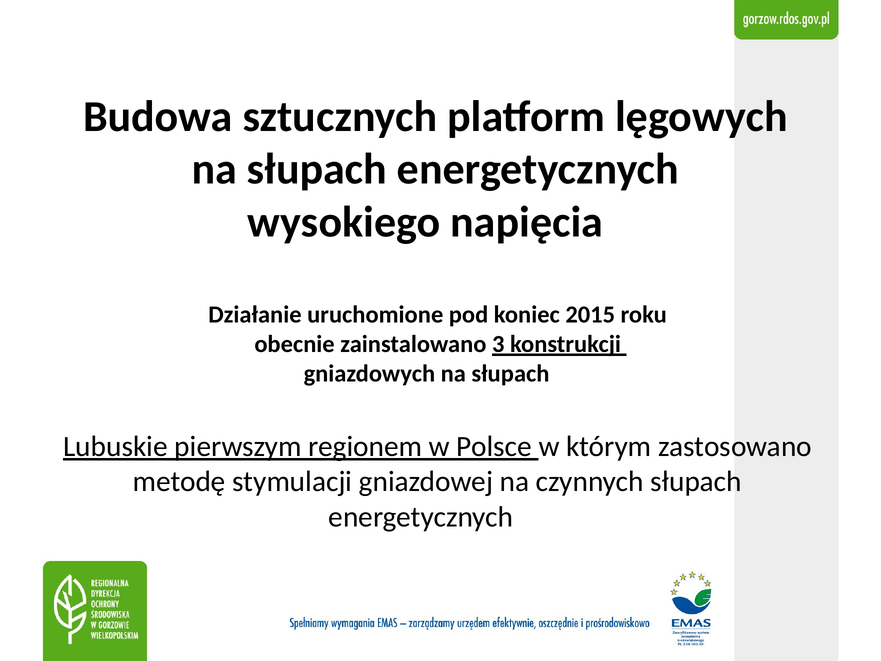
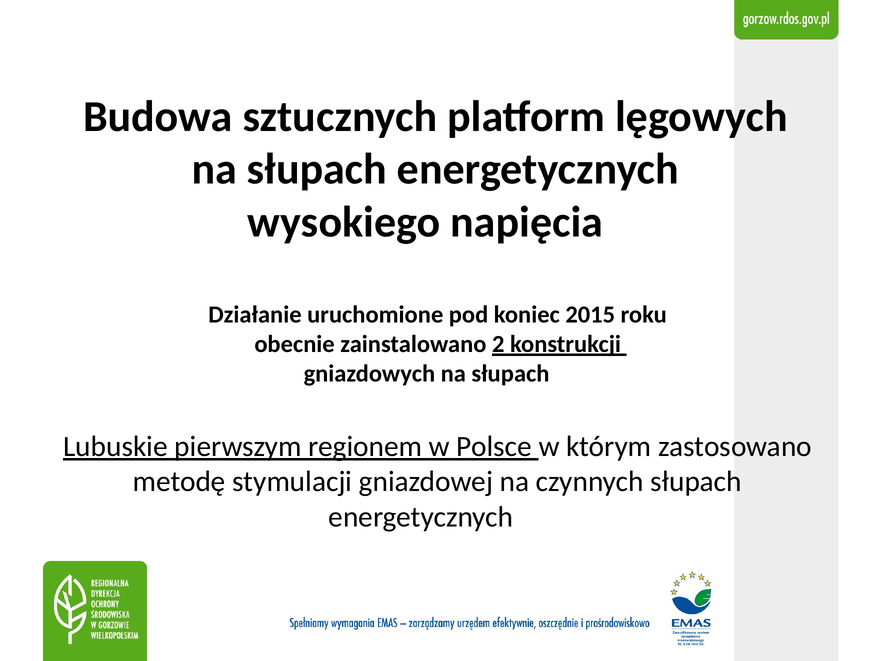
3: 3 -> 2 (498, 344)
